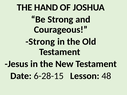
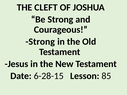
HAND: HAND -> CLEFT (46, 7)
48: 48 -> 85 (106, 76)
